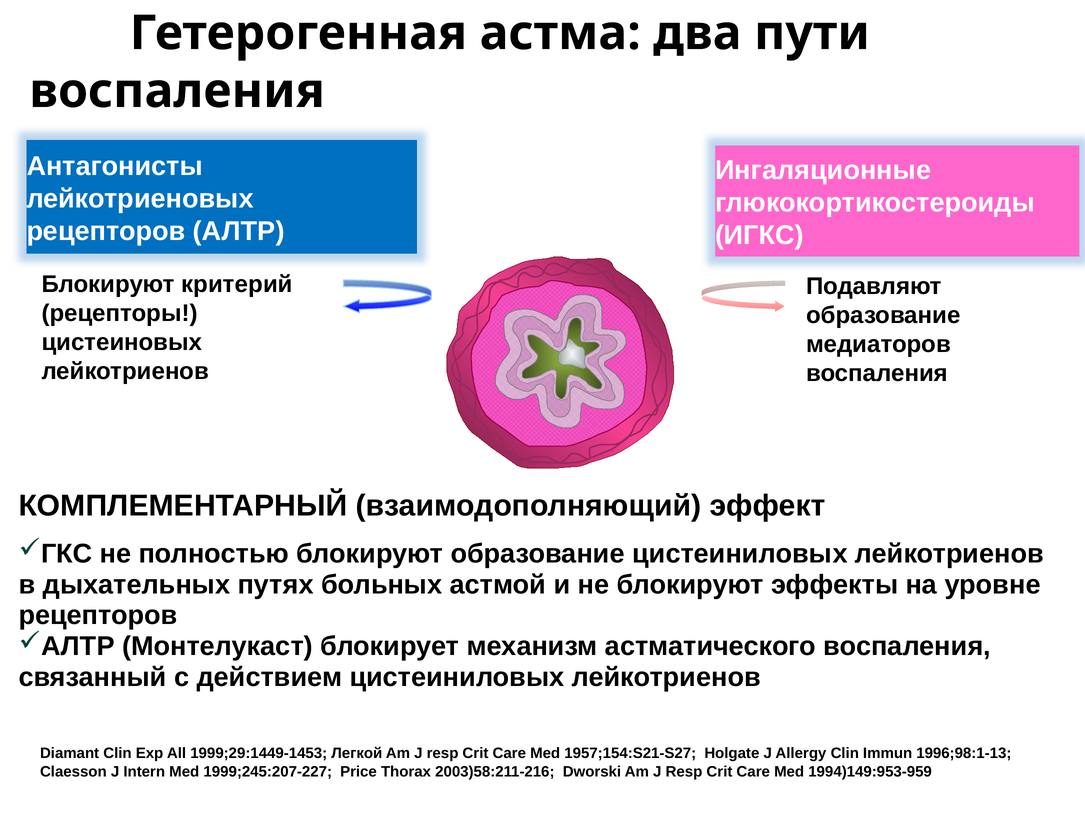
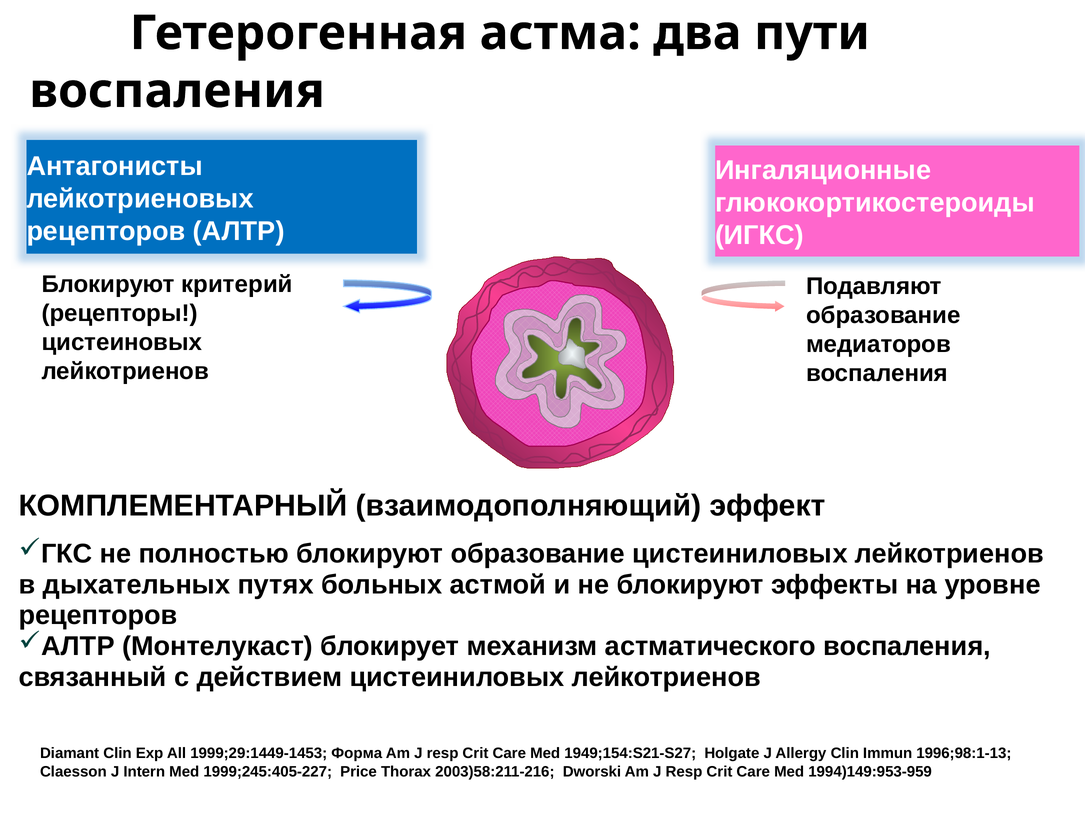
Легкой: Легкой -> Форма (357, 753)
1957;154:S21-S27: 1957;154:S21-S27 -> 1949;154:S21-S27 (630, 753)
1999;245:207-227: 1999;245:207-227 -> 1999;245:405-227 (268, 771)
